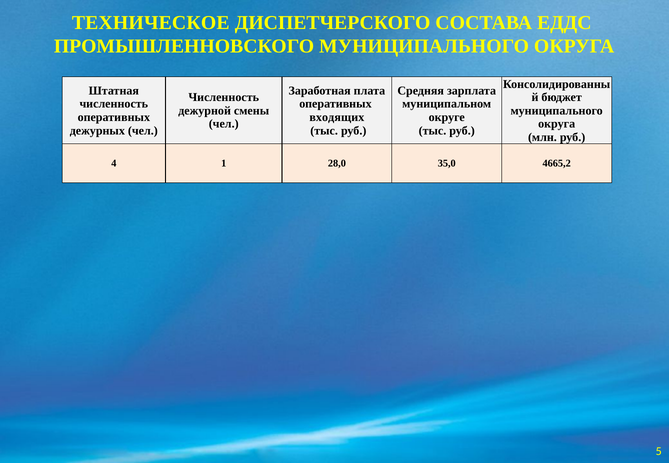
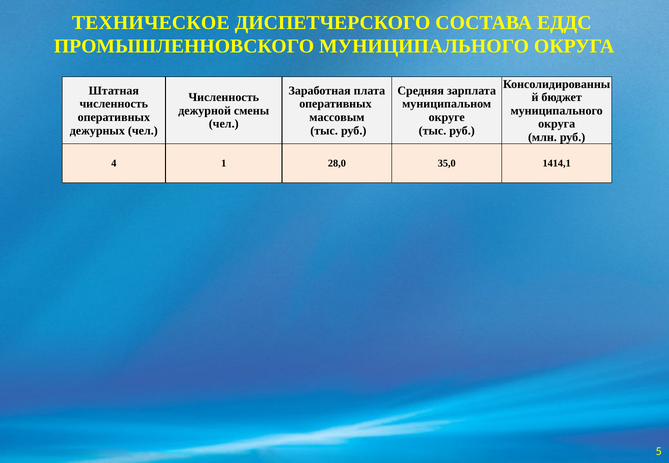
входящих: входящих -> массовым (337, 117)
4665,2: 4665,2 -> 1414,1 (557, 164)
